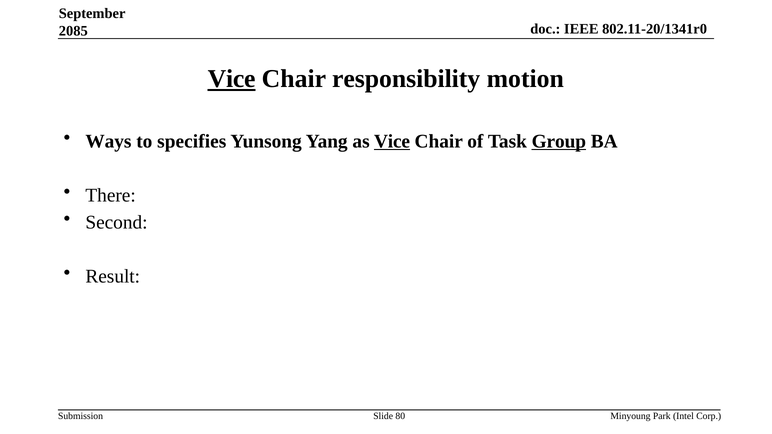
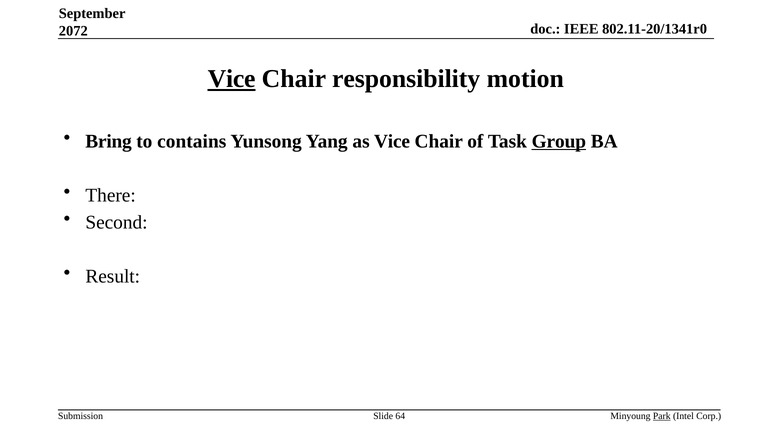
2085: 2085 -> 2072 (73, 31)
Ways: Ways -> Bring (109, 141)
specifies: specifies -> contains (192, 141)
Vice underline: present -> none (392, 141)
80: 80 -> 64 (400, 416)
Park underline: none -> present (662, 416)
